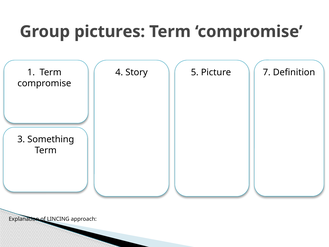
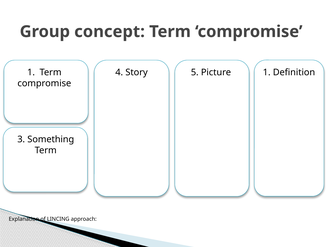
pictures: pictures -> concept (110, 32)
Story 7: 7 -> 1 (267, 72)
